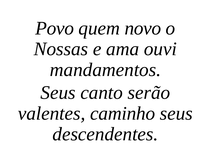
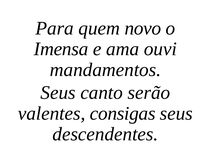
Povo: Povo -> Para (55, 28)
Nossas: Nossas -> Imensa (61, 49)
caminho: caminho -> consigas (123, 113)
